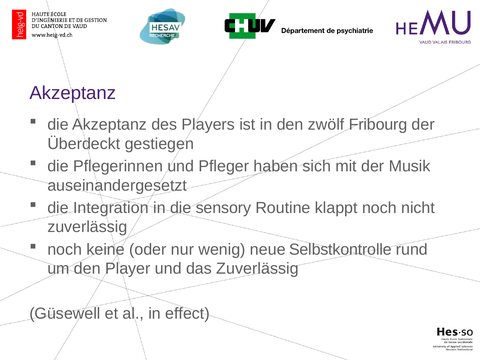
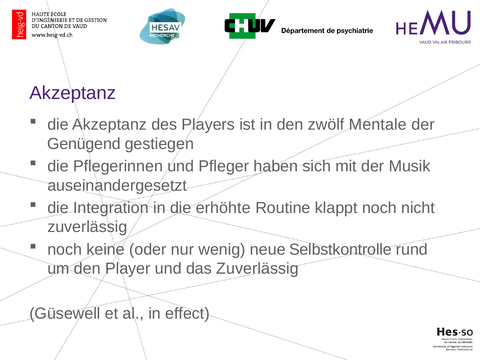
Fribourg: Fribourg -> Mentale (378, 125)
Überdeckt: Überdeckt -> Genügend (84, 144)
sensory: sensory -> erhöhte (223, 208)
